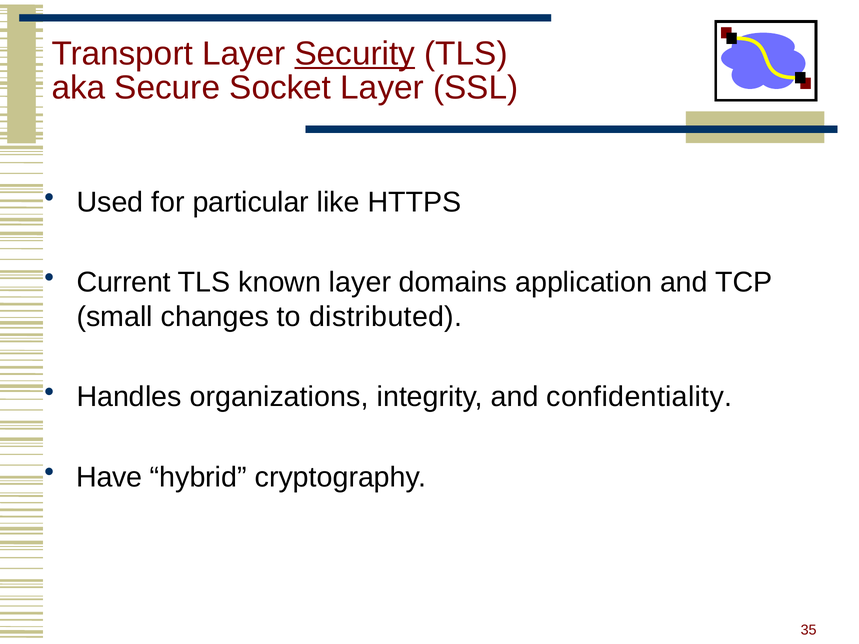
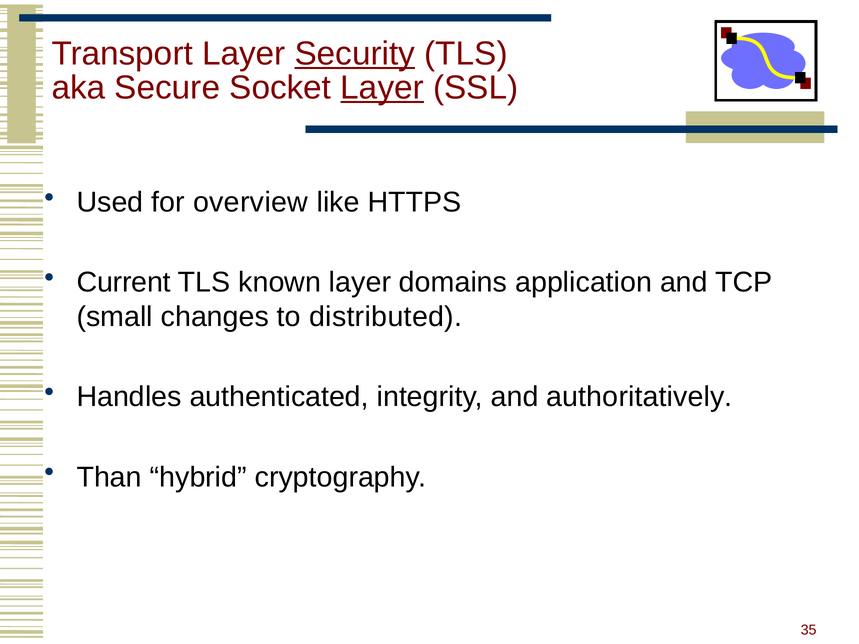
Layer underline: none -> present (382, 88)
particular: particular -> overview (251, 202)
organizations: organizations -> authenticated (279, 397)
confidentiality: confidentiality -> authoritatively (639, 397)
Have: Have -> Than (109, 477)
